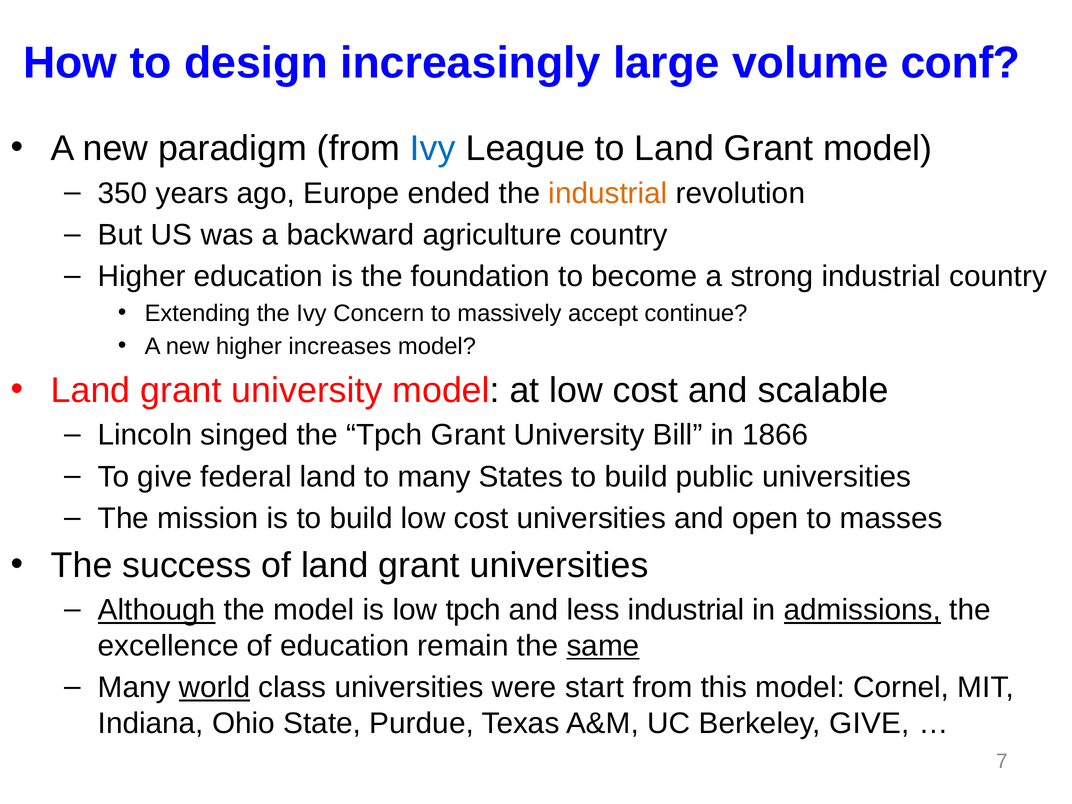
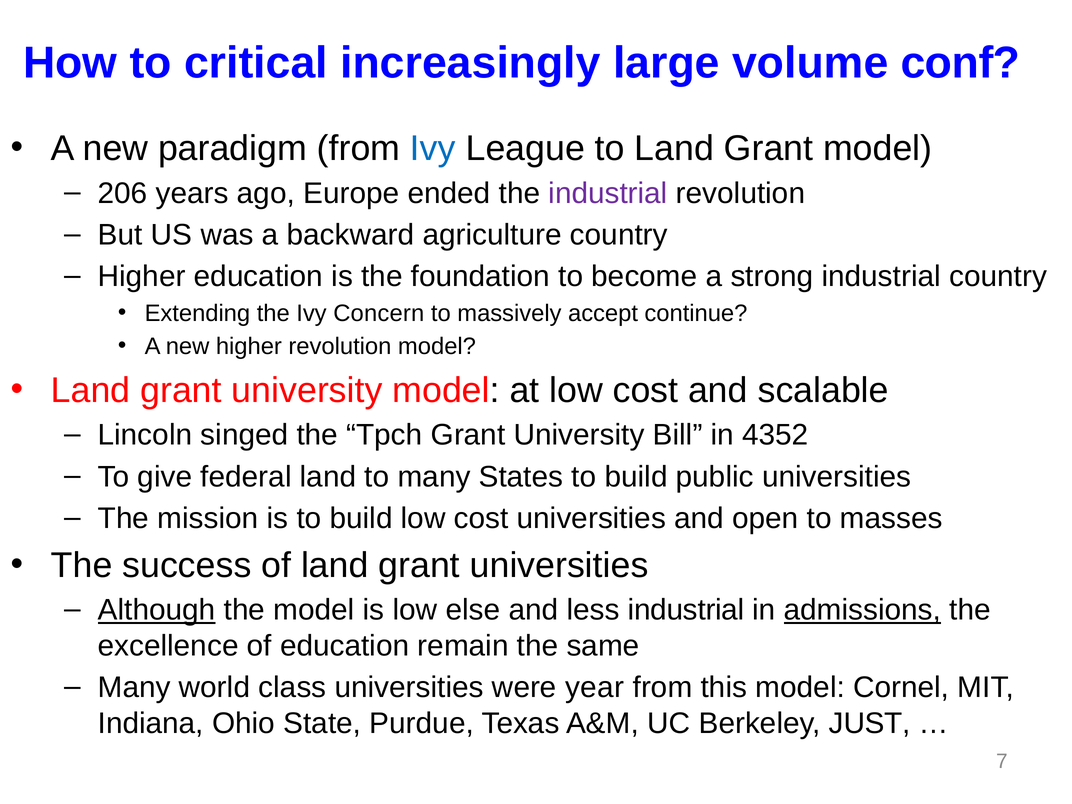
design: design -> critical (256, 63)
350: 350 -> 206 (123, 193)
industrial colour: orange -> purple (608, 193)
higher increases: increases -> revolution (340, 346)
1866: 1866 -> 4352 (775, 435)
low tpch: tpch -> else (473, 610)
same underline: present -> none (603, 646)
world underline: present -> none (215, 688)
start: start -> year (595, 688)
Berkeley GIVE: GIVE -> JUST (870, 723)
